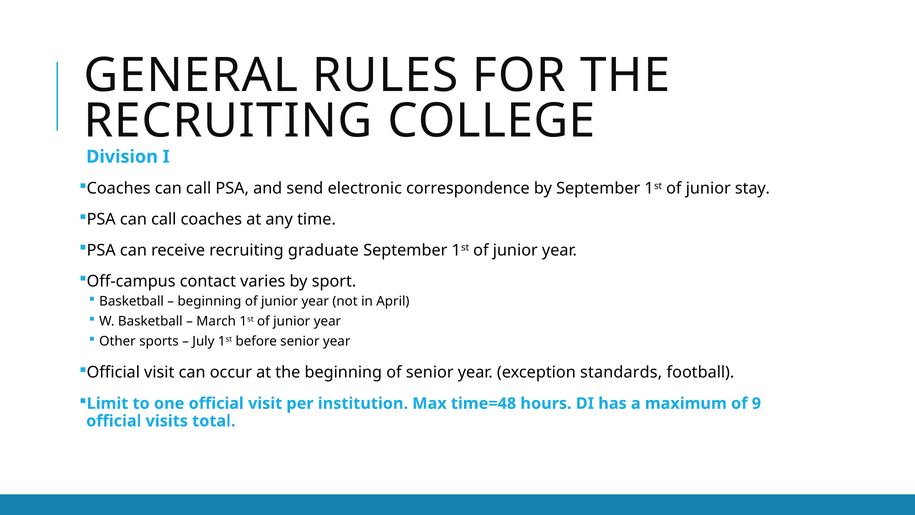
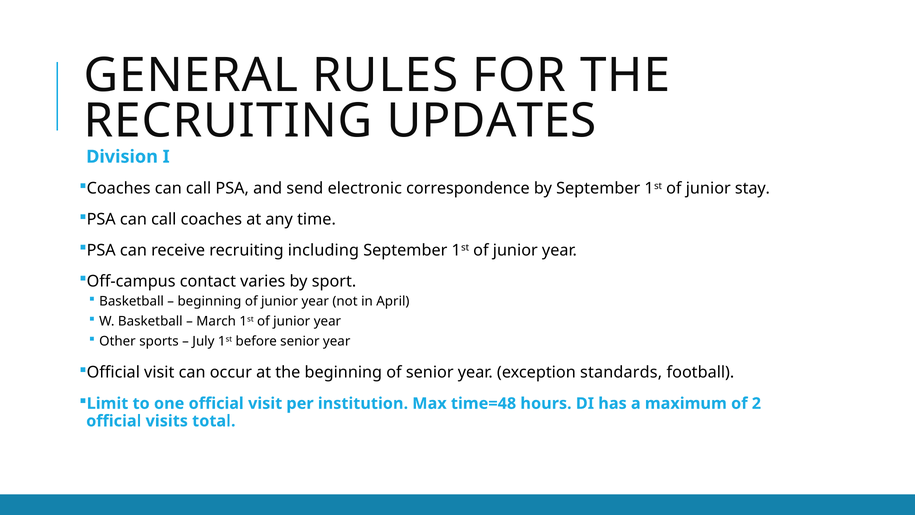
COLLEGE: COLLEGE -> UPDATES (492, 121)
graduate: graduate -> including (323, 250)
9: 9 -> 2 (756, 403)
